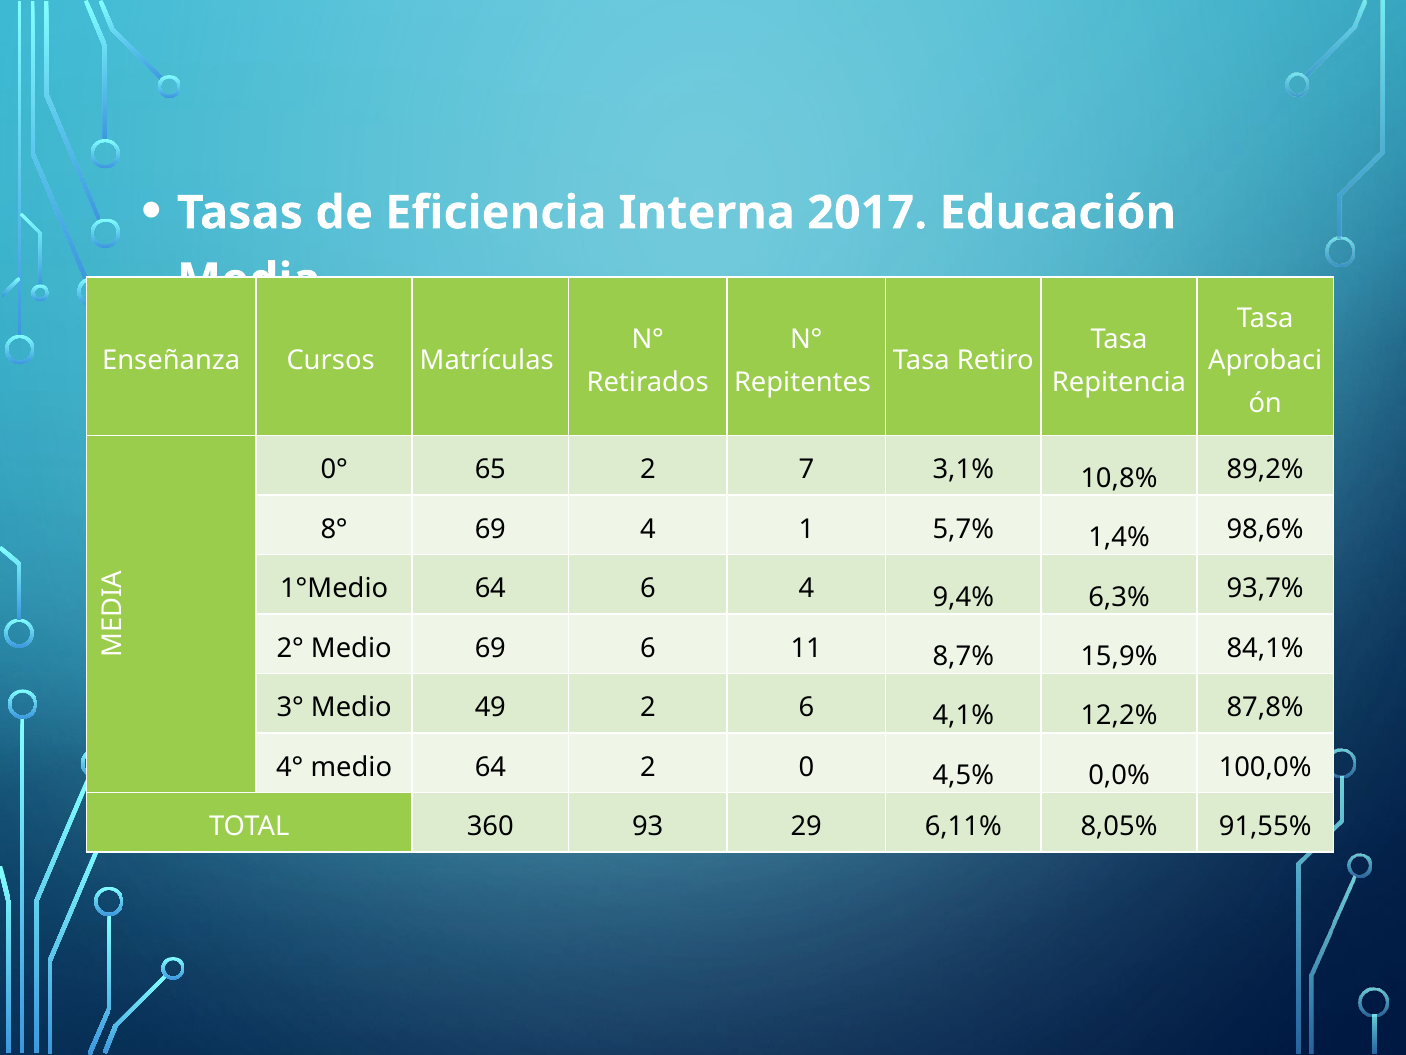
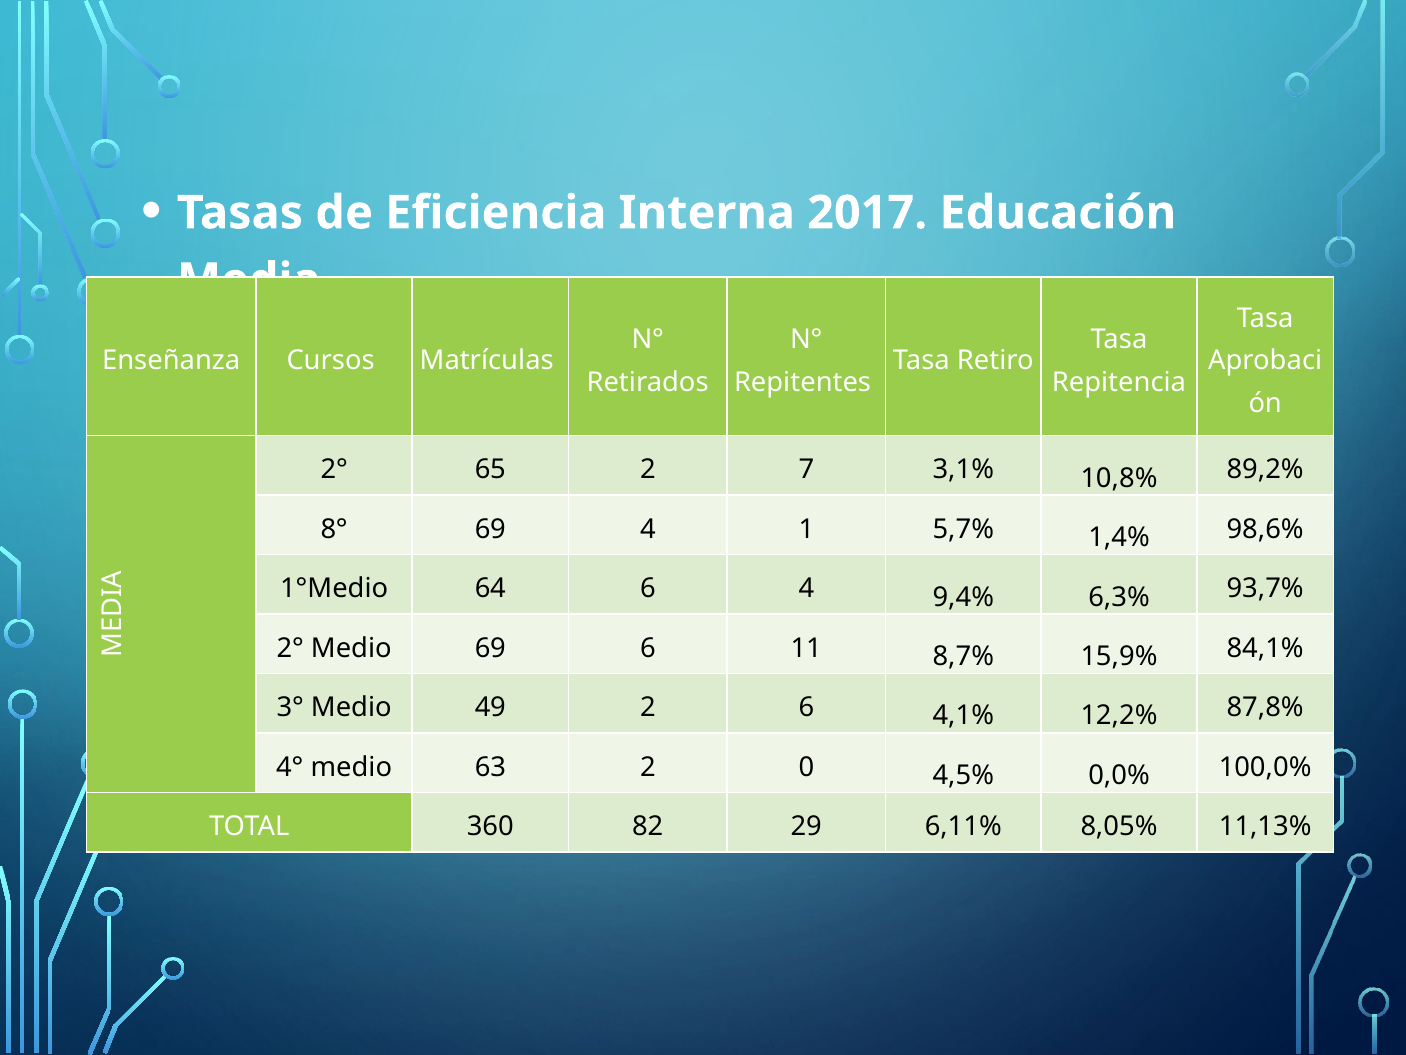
0°: 0° -> 2° (334, 469)
medio 64: 64 -> 63 (490, 767)
93: 93 -> 82 (648, 826)
91,55%: 91,55% -> 11,13% (1265, 826)
